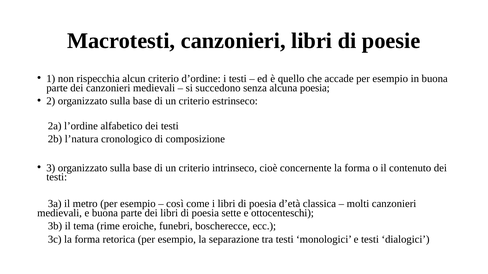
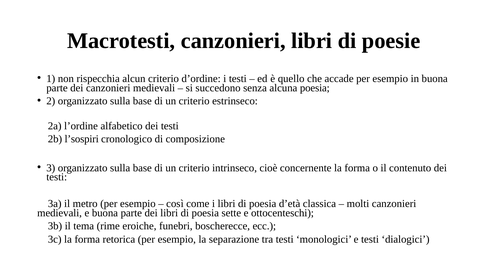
l’natura: l’natura -> l’sospiri (82, 139)
